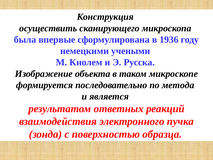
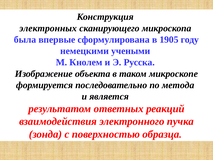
осуществить: осуществить -> электронных (48, 28)
1936: 1936 -> 1905 (169, 40)
